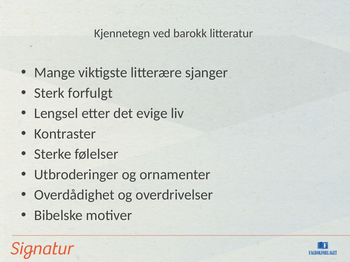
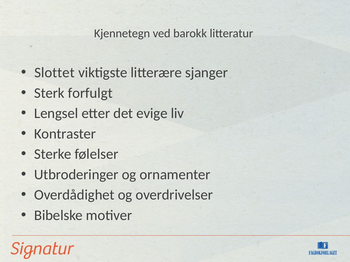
Mange: Mange -> Slottet (55, 73)
